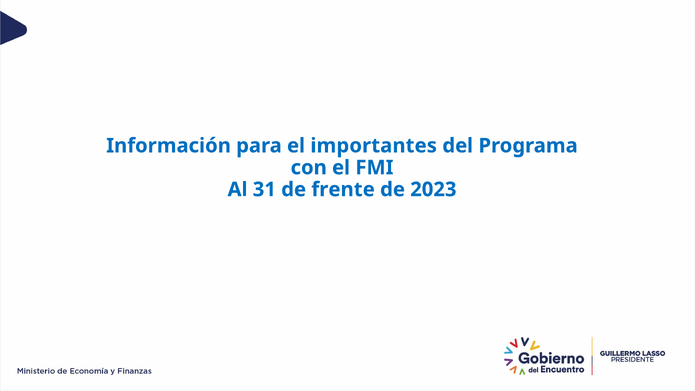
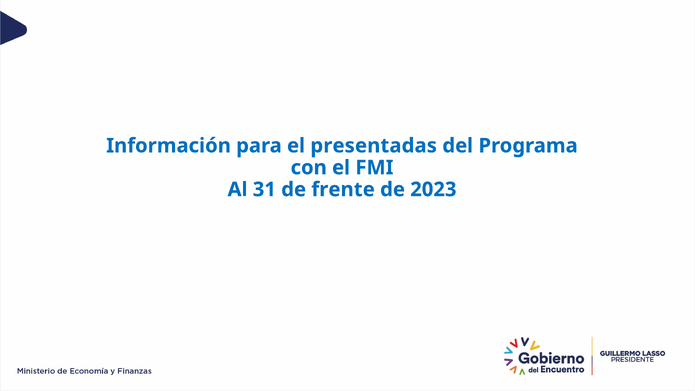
importantes: importantes -> presentadas (374, 146)
